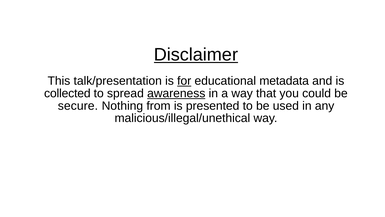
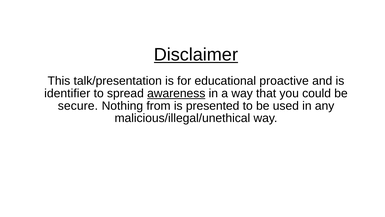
for underline: present -> none (184, 81)
metadata: metadata -> proactive (284, 81)
collected: collected -> identifier (67, 93)
